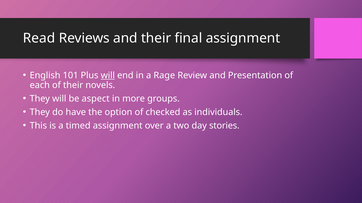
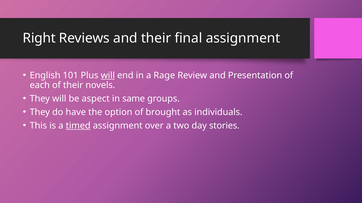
Read: Read -> Right (39, 38)
more: more -> same (134, 99)
checked: checked -> brought (163, 112)
timed underline: none -> present (78, 126)
